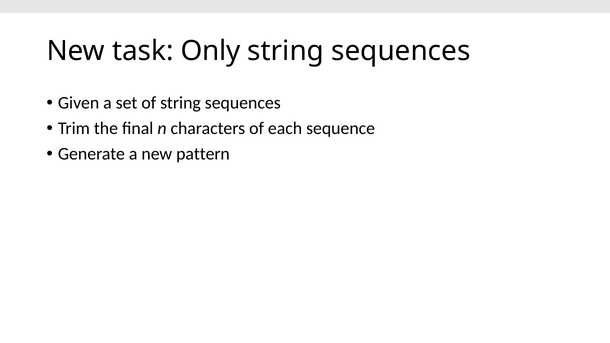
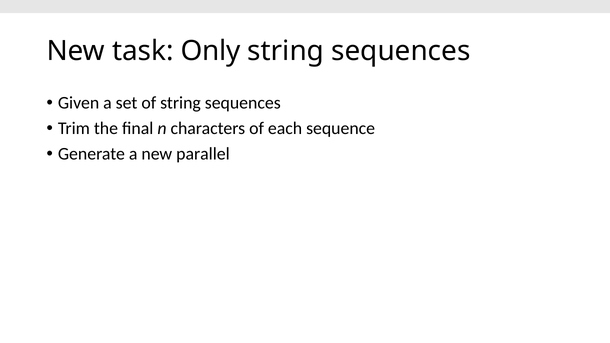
pattern: pattern -> parallel (203, 154)
